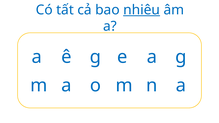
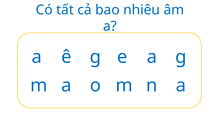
nhiêu underline: present -> none (142, 10)
